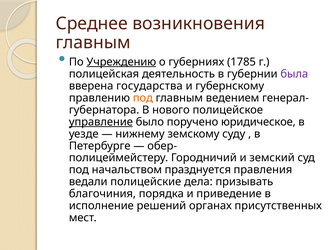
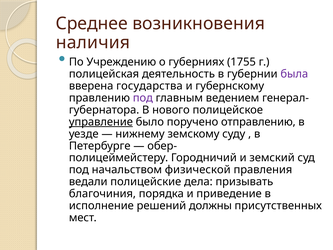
главным: главным -> наличия (93, 43)
Учреждению underline: present -> none (121, 62)
1785: 1785 -> 1755 (241, 62)
под colour: orange -> purple (143, 98)
юридическое: юридическое -> отправлению (258, 122)
празднуется: празднуется -> физической (198, 170)
органах: органах -> должны (210, 206)
